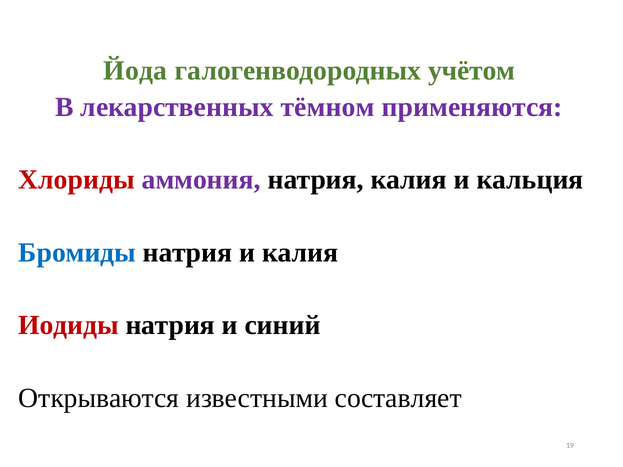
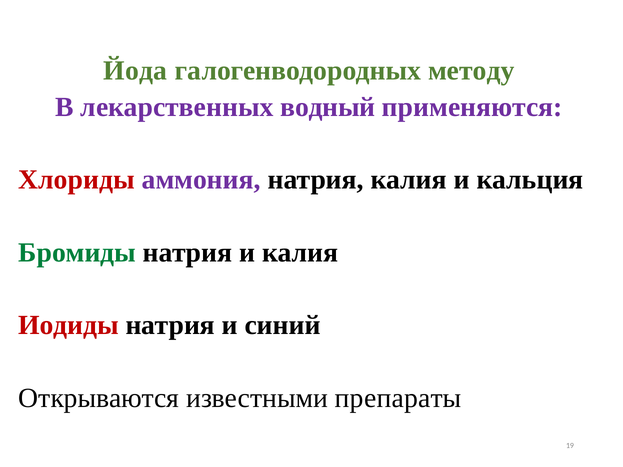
учётом: учётом -> методу (471, 71)
тёмном: тёмном -> водный (328, 107)
Бромиды colour: blue -> green (77, 253)
составляет: составляет -> препараты (398, 398)
